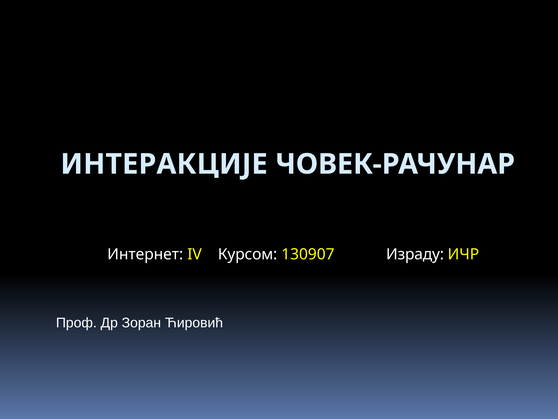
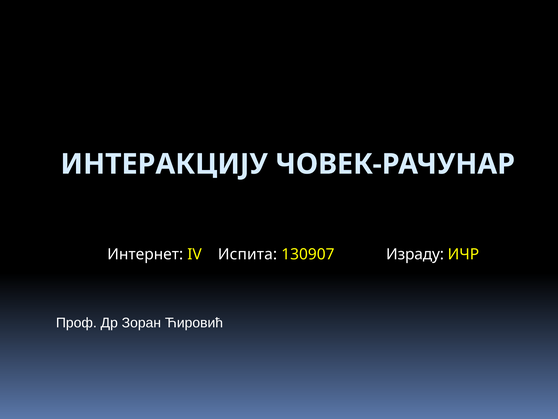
ИНТЕРАКЦИЈЕ: ИНТЕРАКЦИЈЕ -> ИНТЕРАКЦИЈУ (164, 164)
Курсом: Курсом -> Испита (247, 254)
